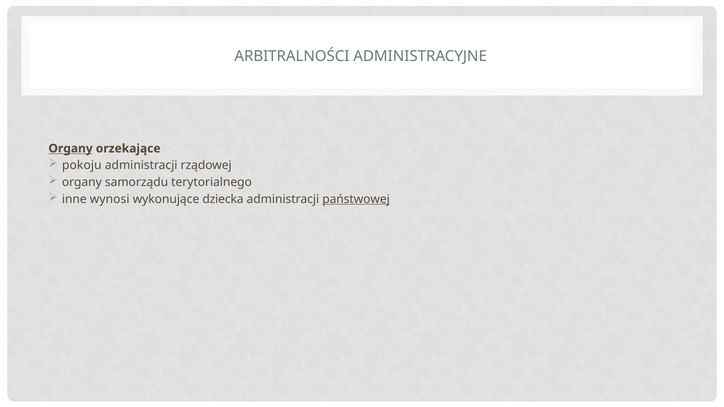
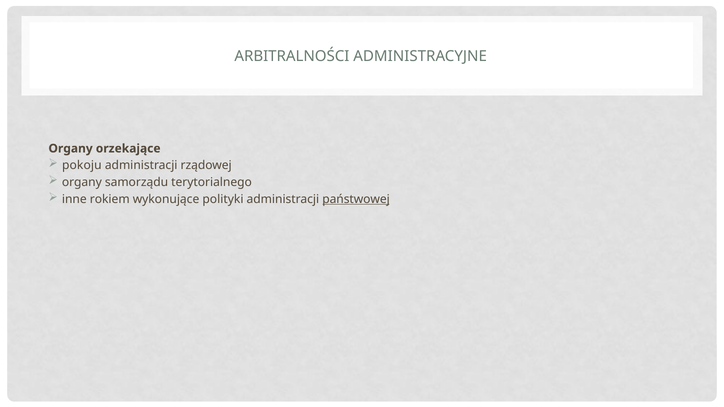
Organy underline: present -> none (71, 149)
wynosi: wynosi -> rokiem (110, 199)
dziecka: dziecka -> polityki (223, 199)
